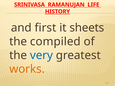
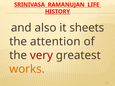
first: first -> also (45, 28)
compiled: compiled -> attention (55, 42)
very colour: blue -> red (41, 55)
